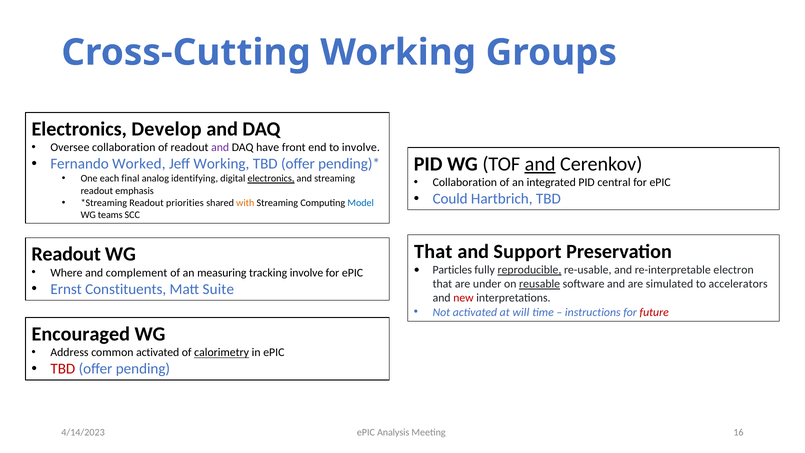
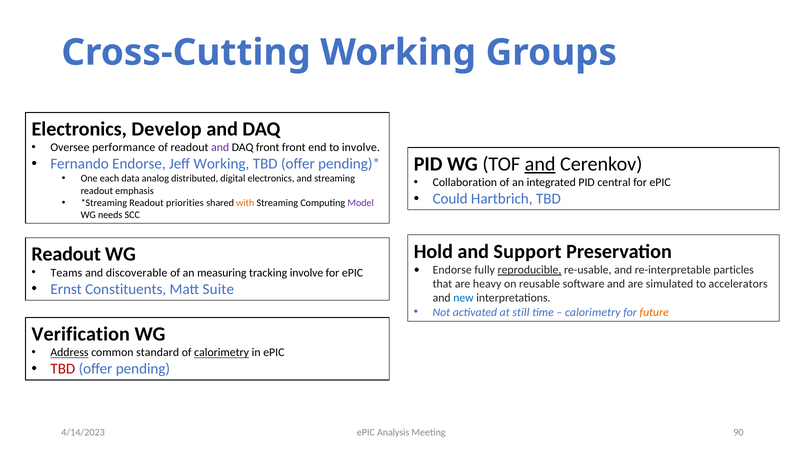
Oversee collaboration: collaboration -> performance (124, 148)
DAQ have: have -> front (268, 148)
Fernando Worked: Worked -> Endorse (139, 164)
final: final -> data (131, 179)
identifying: identifying -> distributed (195, 179)
electronics underline: present -> none (271, 179)
Model colour: blue -> purple (361, 203)
teams: teams -> needs (110, 215)
That: That -> Hold (433, 251)
Particles: Particles -> Endorse (452, 270)
electron: electron -> particles (734, 270)
Where: Where -> Teams (66, 273)
complement: complement -> discoverable (137, 273)
under: under -> heavy (487, 284)
reusable underline: present -> none (540, 284)
new colour: red -> blue (463, 298)
will: will -> still (521, 312)
instructions: instructions -> calorimetry (593, 312)
future colour: red -> orange (654, 312)
Encouraged: Encouraged -> Verification (81, 334)
Address underline: none -> present (70, 352)
common activated: activated -> standard (158, 352)
16: 16 -> 90 (739, 432)
